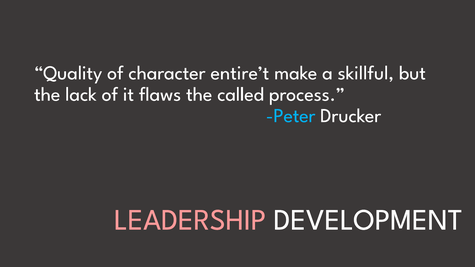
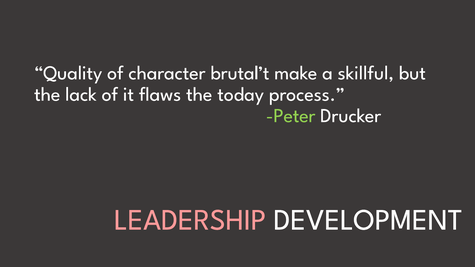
entire’t: entire’t -> brutal’t (240, 73)
called: called -> today (241, 94)
Peter colour: light blue -> light green (291, 116)
